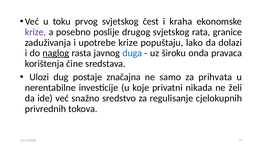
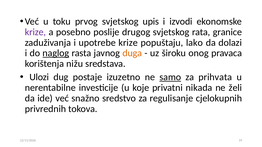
čest: čest -> upis (151, 21)
kraha: kraha -> izvodi (181, 21)
duga colour: blue -> orange (132, 53)
onda: onda -> onog (199, 53)
čine: čine -> nižu (75, 64)
značajna: značajna -> izuzetno (123, 77)
samo underline: none -> present (170, 77)
